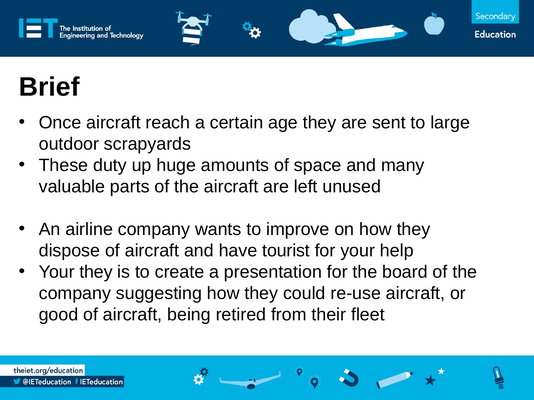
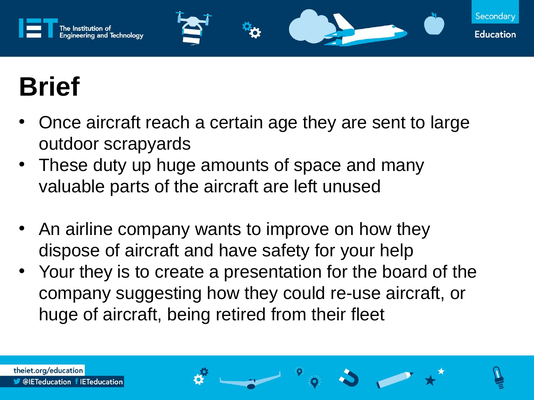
tourist: tourist -> safety (286, 251)
good: good -> huge (59, 315)
